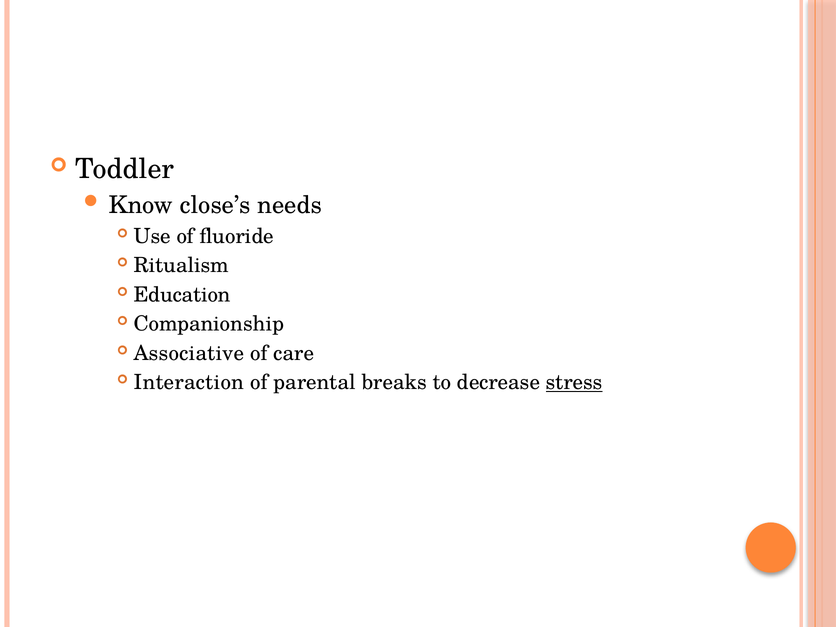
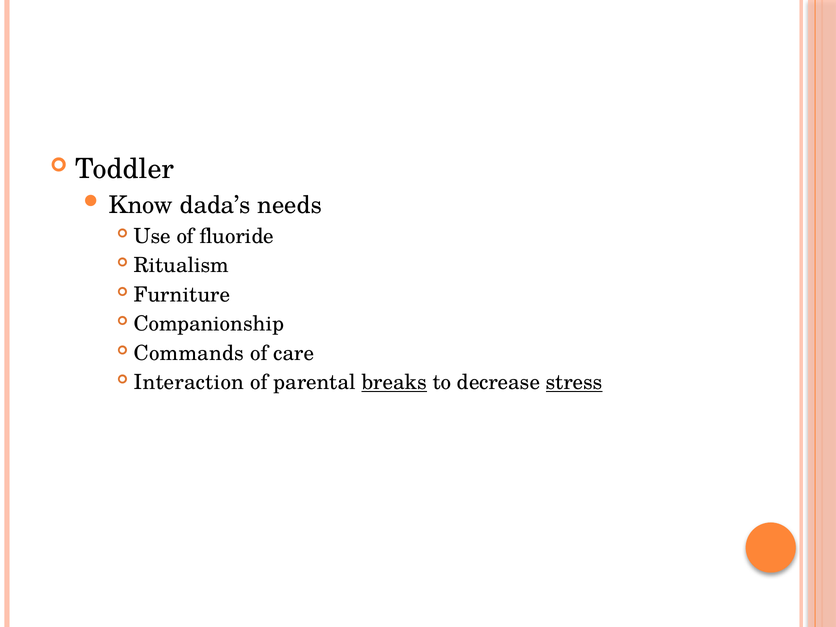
close’s: close’s -> dada’s (215, 205)
Education: Education -> Furniture (182, 295)
Associative: Associative -> Commands (189, 353)
breaks underline: none -> present (394, 382)
